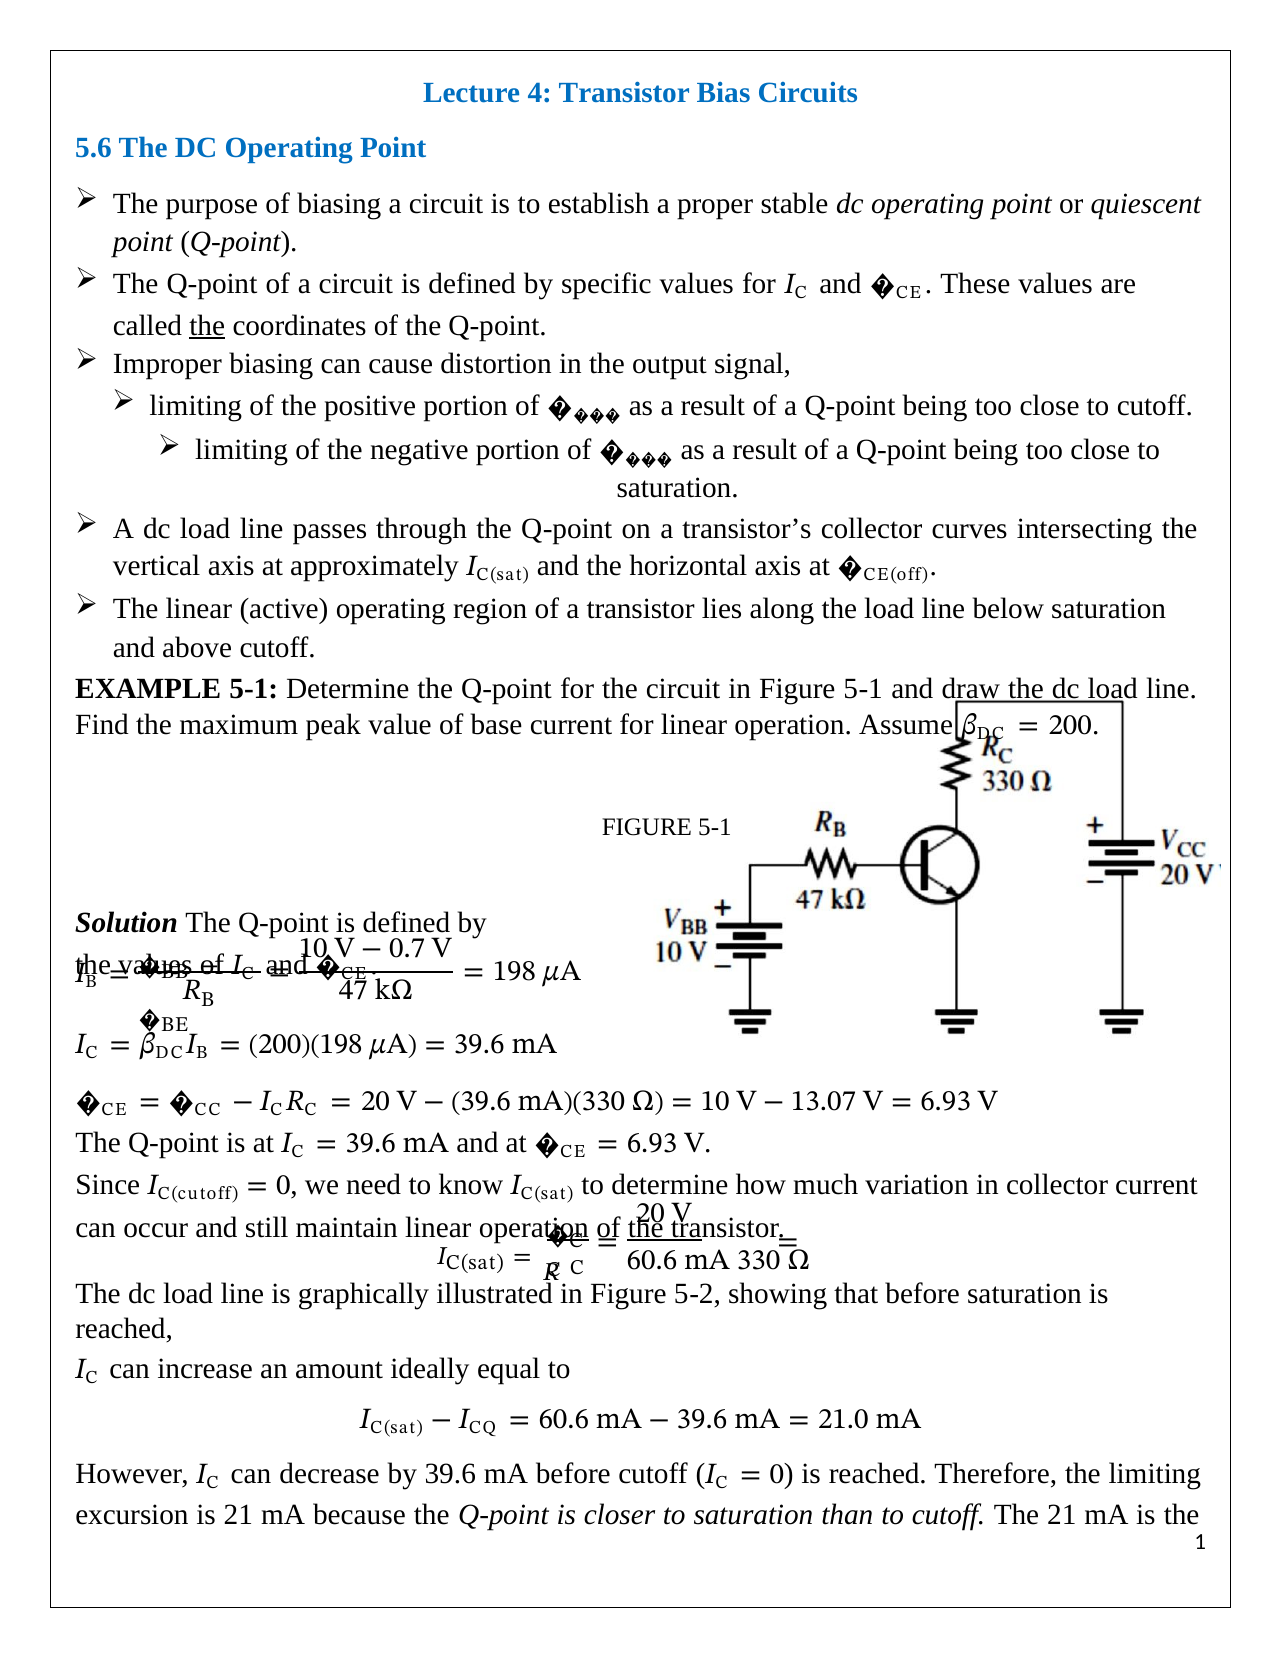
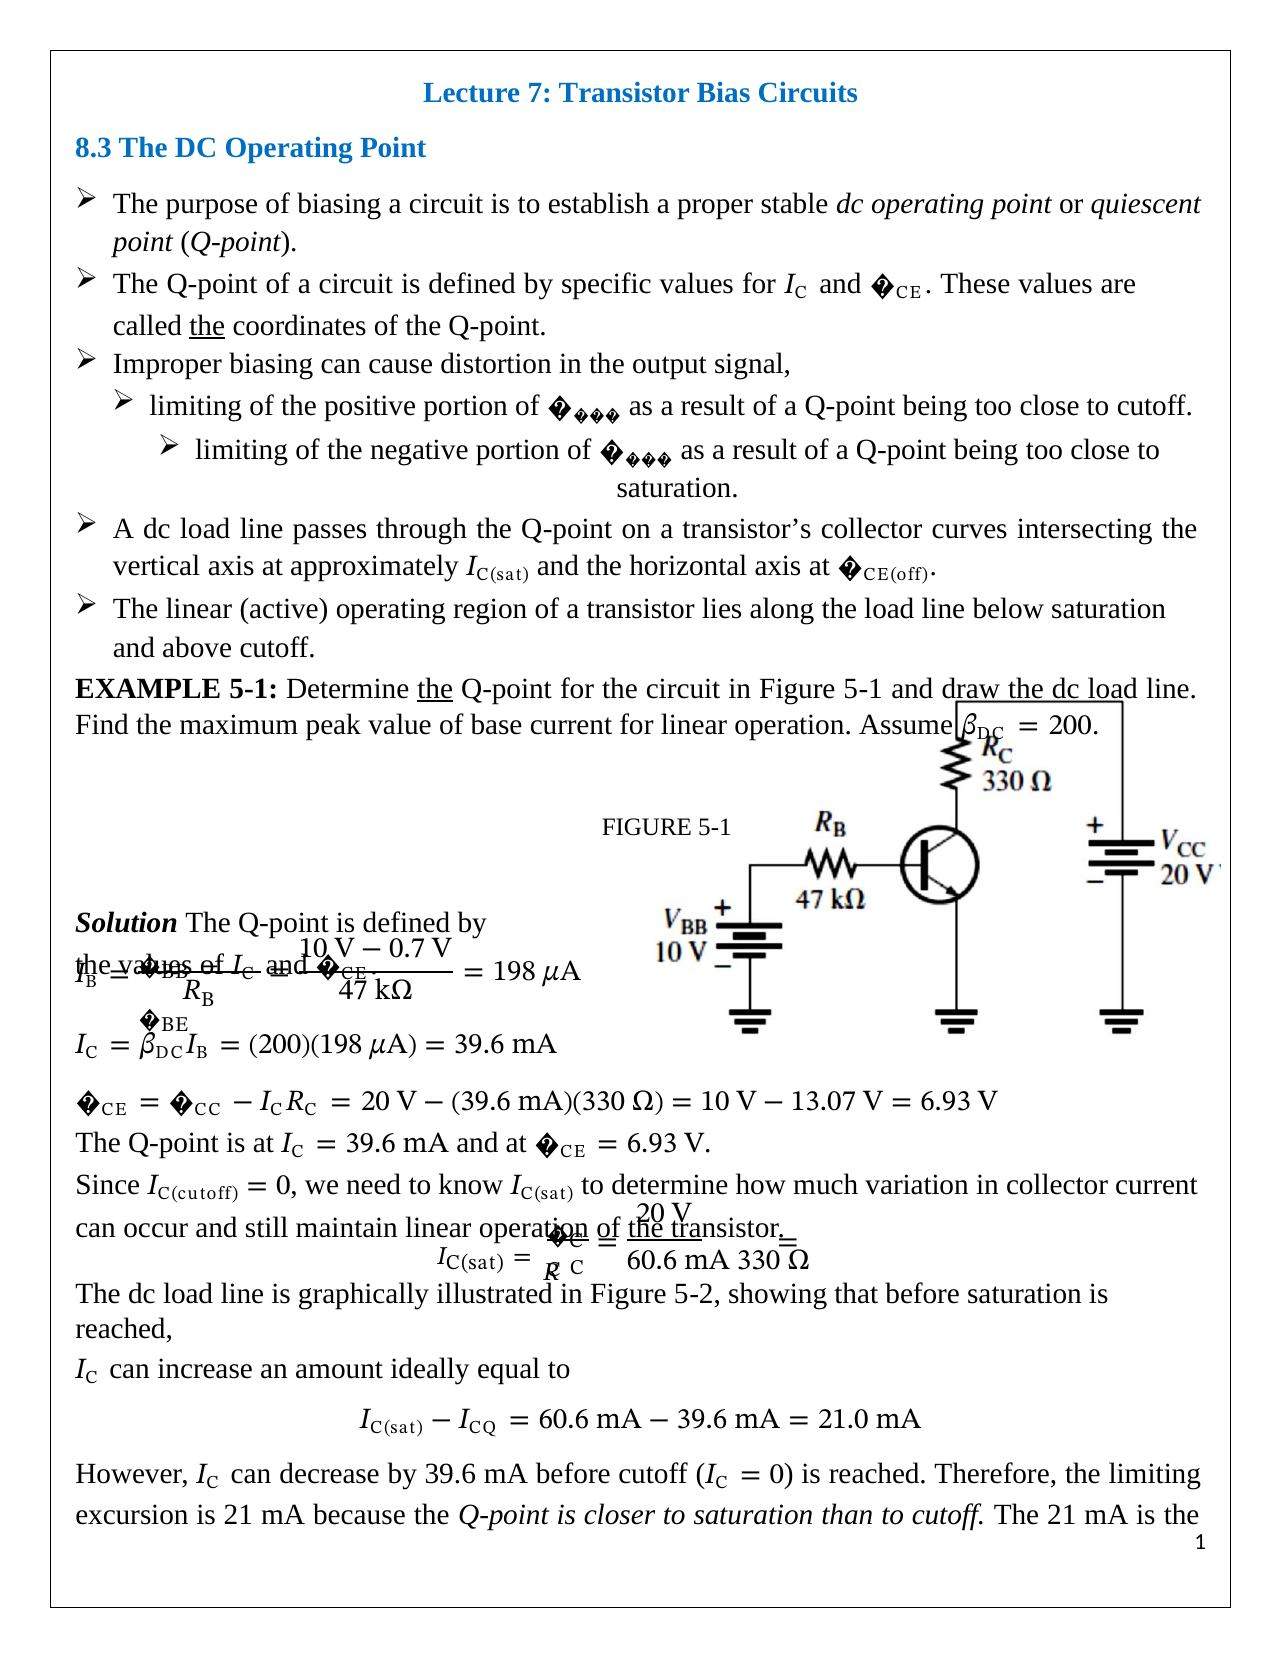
4: 4 -> 7 (540, 93)
5.6: 5.6 -> 8.3 (94, 148)
the underline: none -> present (435, 688)
